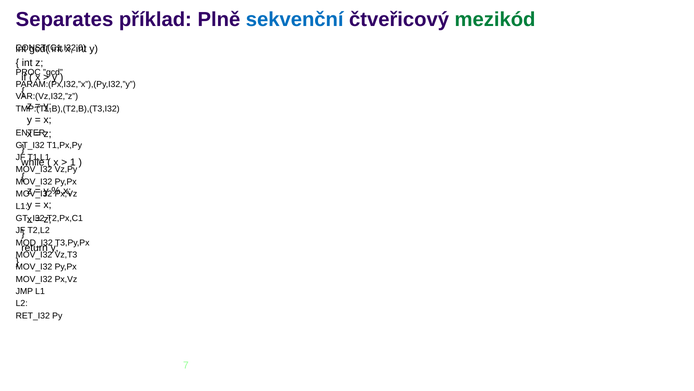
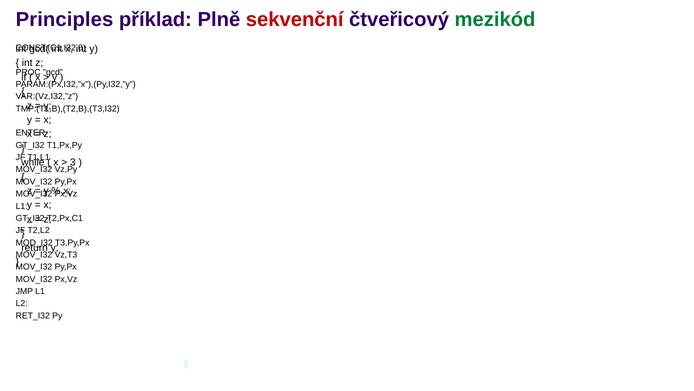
Separates: Separates -> Principles (64, 20)
sekvenční colour: blue -> red (295, 20)
1: 1 -> 3 (73, 162)
